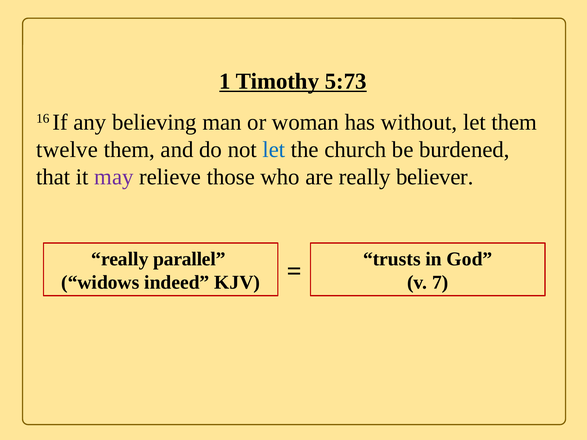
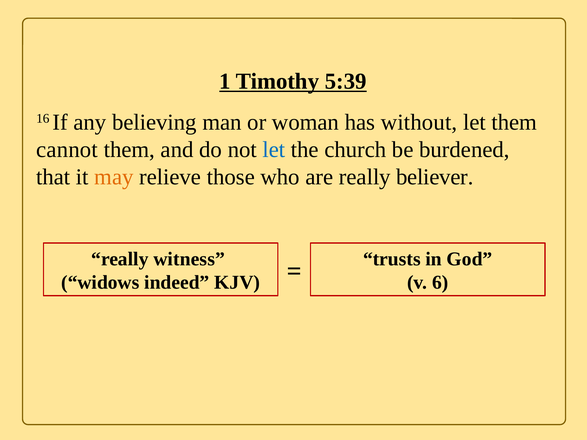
5:73: 5:73 -> 5:39 (346, 81)
twelve: twelve -> cannot (67, 150)
may colour: purple -> orange (114, 177)
parallel: parallel -> witness (189, 259)
7: 7 -> 6 (440, 283)
